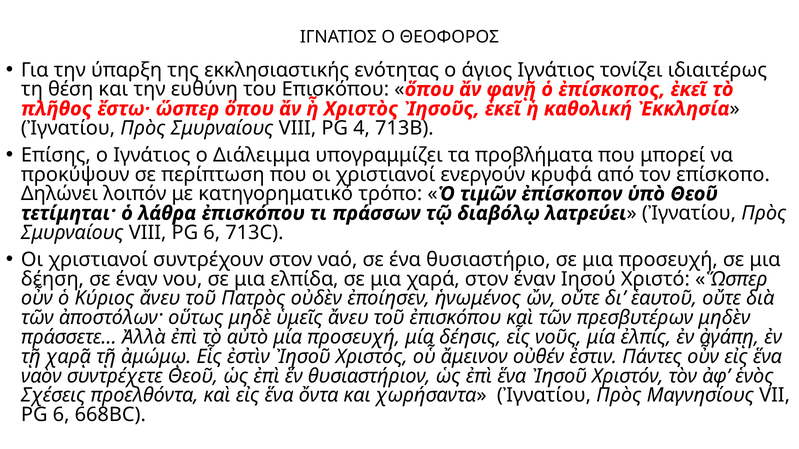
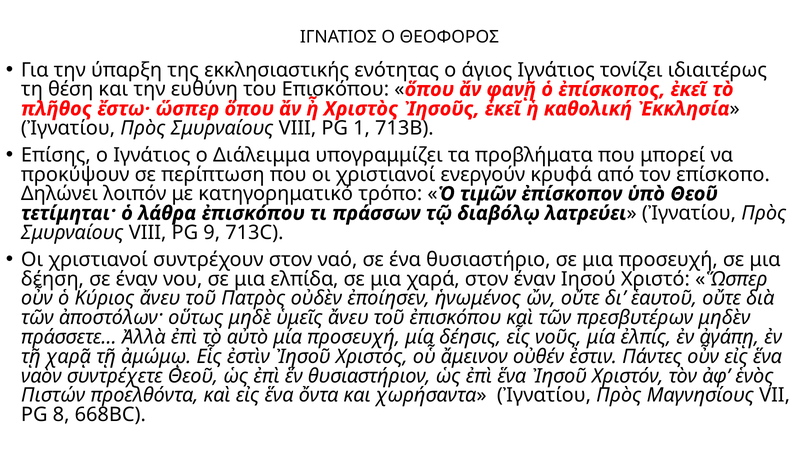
4: 4 -> 1 (362, 128)
VIII PG 6: 6 -> 9 (212, 233)
Σχέσεις: Σχέσεις -> Πιστών (53, 396)
6: 6 -> 8 (61, 415)
